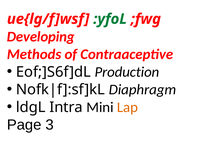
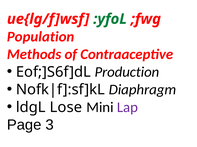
Developing: Developing -> Population (41, 37)
Intra: Intra -> Lose (66, 108)
Lap colour: orange -> purple (127, 108)
